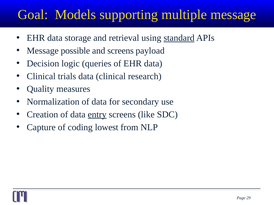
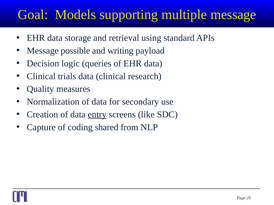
standard underline: present -> none (179, 38)
and screens: screens -> writing (121, 51)
lowest: lowest -> shared (107, 128)
